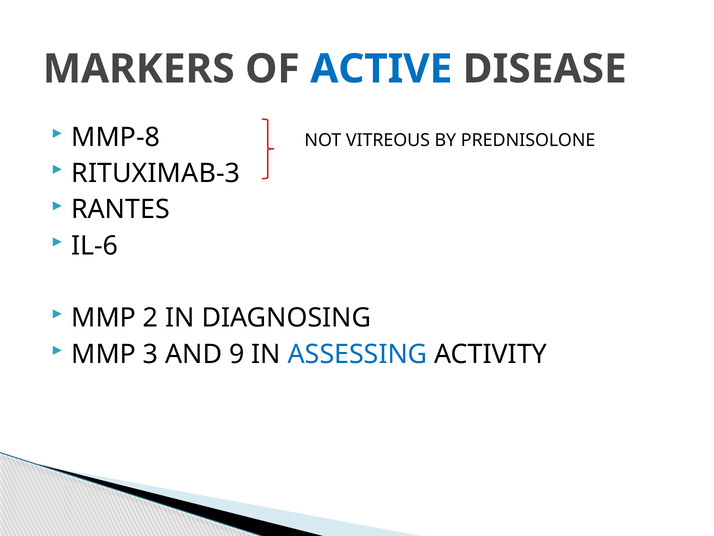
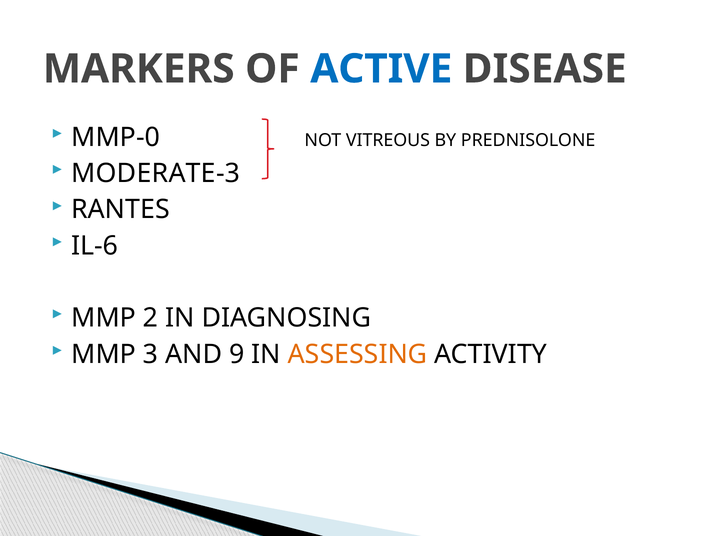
MMP-8: MMP-8 -> MMP-0 (116, 137)
RITUXIMAB-3: RITUXIMAB-3 -> MODERATE-3 (156, 173)
ASSESSING colour: blue -> orange (358, 354)
